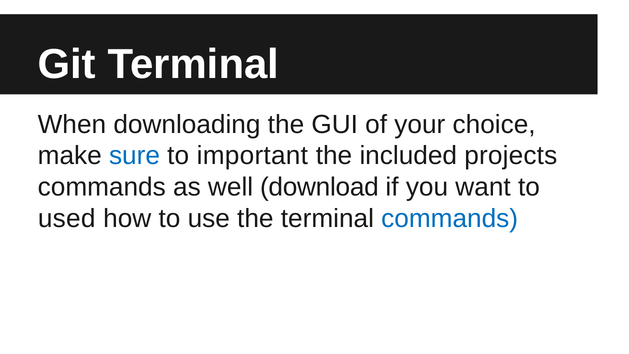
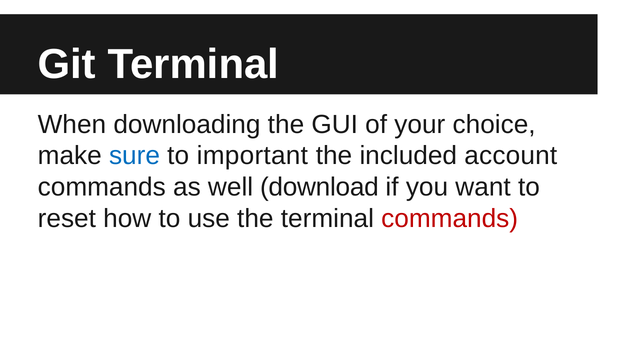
projects: projects -> account (511, 156)
used: used -> reset (67, 219)
commands colour: blue -> red (450, 219)
